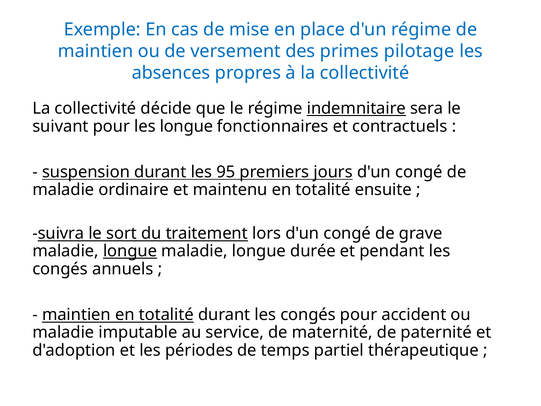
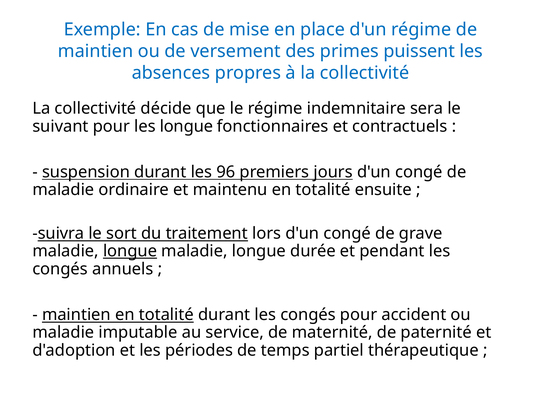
pilotage: pilotage -> puissent (419, 51)
indemnitaire underline: present -> none (356, 108)
95: 95 -> 96 (226, 172)
